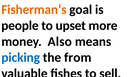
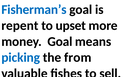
Fisherman’s colour: orange -> blue (34, 10)
people: people -> repent (20, 26)
money Also: Also -> Goal (60, 42)
